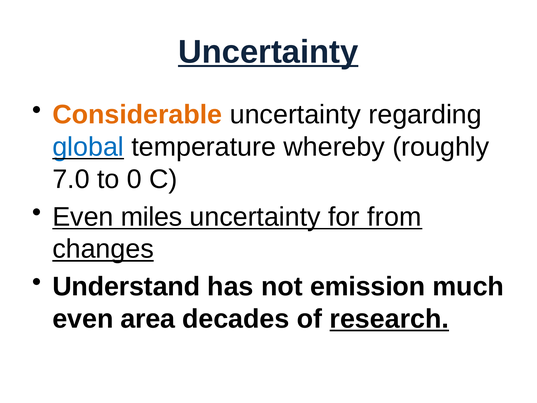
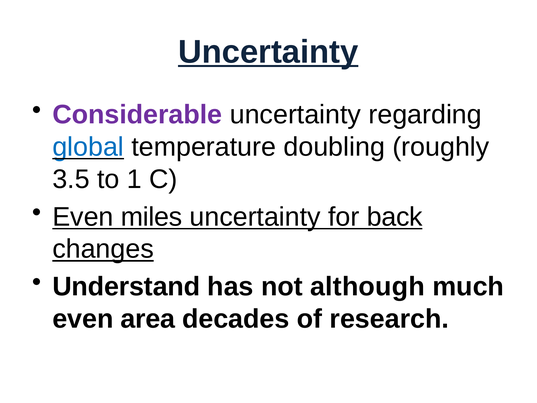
Considerable colour: orange -> purple (137, 115)
whereby: whereby -> doubling (334, 147)
7.0: 7.0 -> 3.5 (71, 179)
0: 0 -> 1 (134, 179)
from: from -> back (395, 217)
emission: emission -> although (367, 286)
research underline: present -> none (389, 319)
